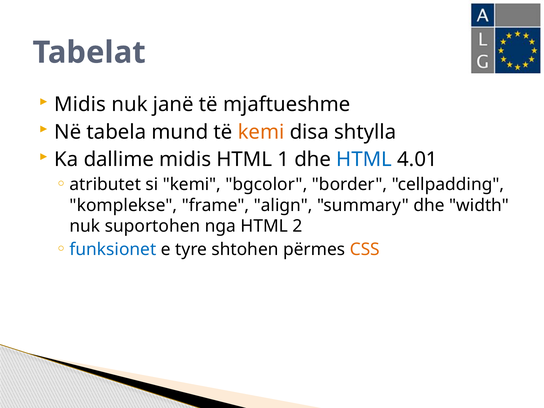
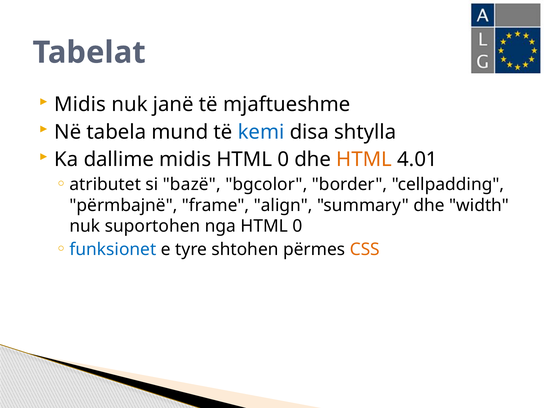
kemi colour: orange -> blue (261, 132)
midis HTML 1: 1 -> 0 (283, 160)
HTML colour: blue -> orange (364, 160)
si kemi: kemi -> bazë (192, 184)
komplekse: komplekse -> përmbajnë (123, 205)
nga HTML 2: 2 -> 0 (297, 226)
